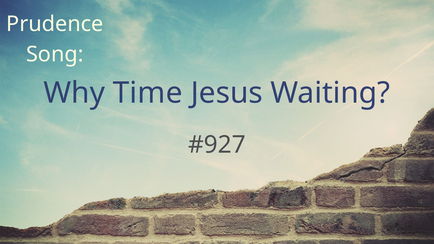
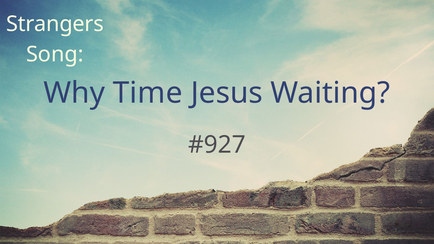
Prudence: Prudence -> Strangers (55, 24)
